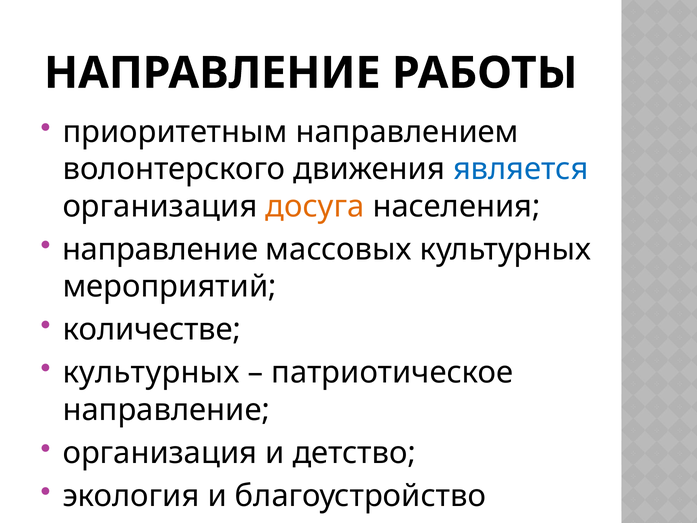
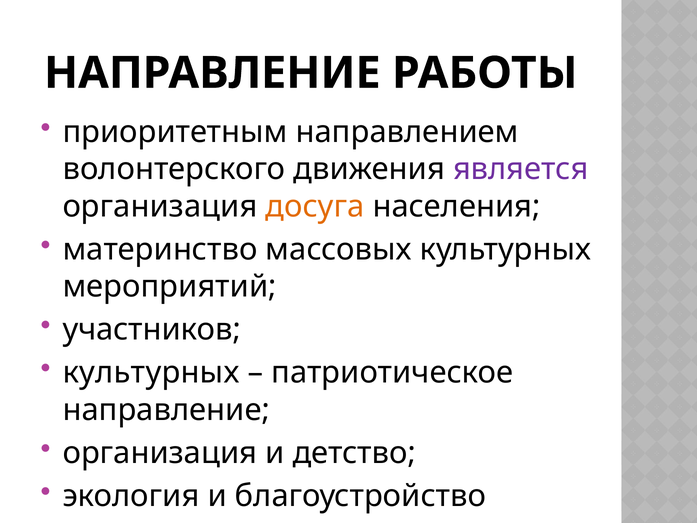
является colour: blue -> purple (521, 169)
направление: направление -> материнство (160, 249)
количестве: количестве -> участников (152, 329)
